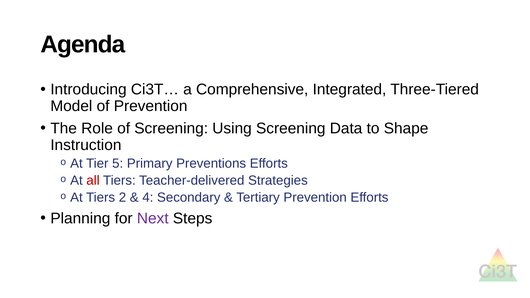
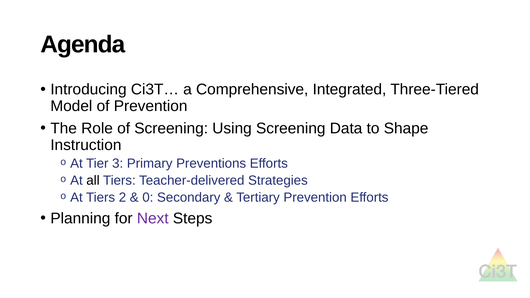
5: 5 -> 3 (118, 163)
all colour: red -> black (93, 180)
4: 4 -> 0 (148, 197)
